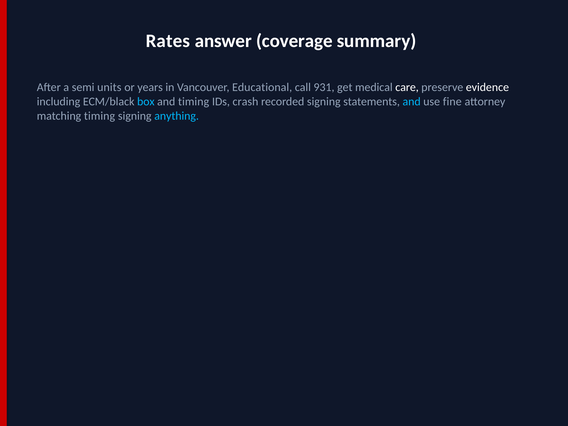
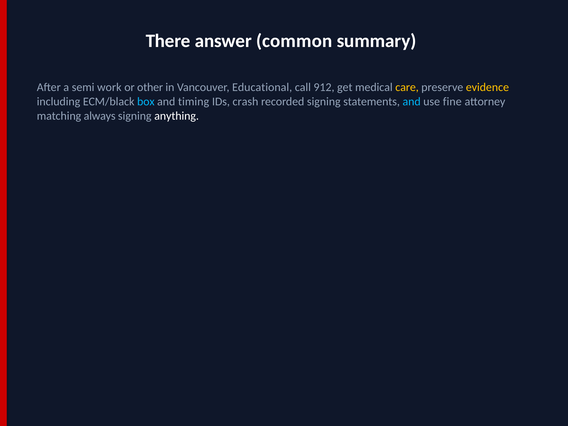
Rates: Rates -> There (168, 41)
coverage: coverage -> common (294, 41)
units: units -> work (109, 87)
years: years -> other (150, 87)
931: 931 -> 912 (324, 87)
care colour: white -> yellow (407, 87)
evidence colour: white -> yellow (487, 87)
matching timing: timing -> always (100, 116)
anything colour: light blue -> white (177, 116)
